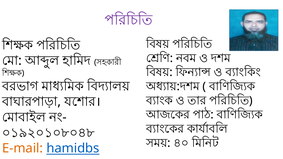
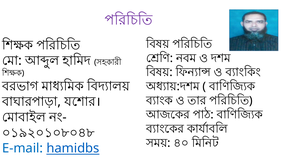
E-mail colour: orange -> blue (23, 148)
